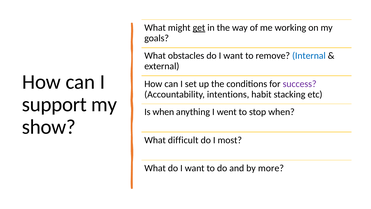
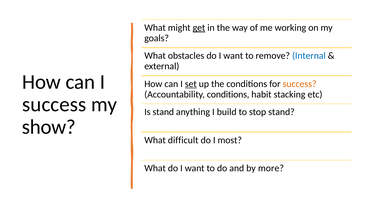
set underline: none -> present (191, 84)
success colour: purple -> orange (300, 84)
Accountability intentions: intentions -> conditions (228, 94)
support: support -> success (54, 104)
Is when: when -> stand (163, 112)
went: went -> build (227, 112)
stop when: when -> stand (281, 112)
